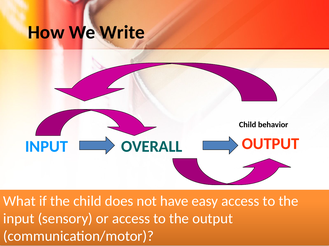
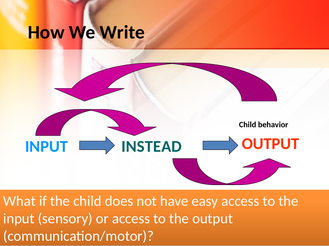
OVERALL: OVERALL -> INSTEAD (152, 147)
